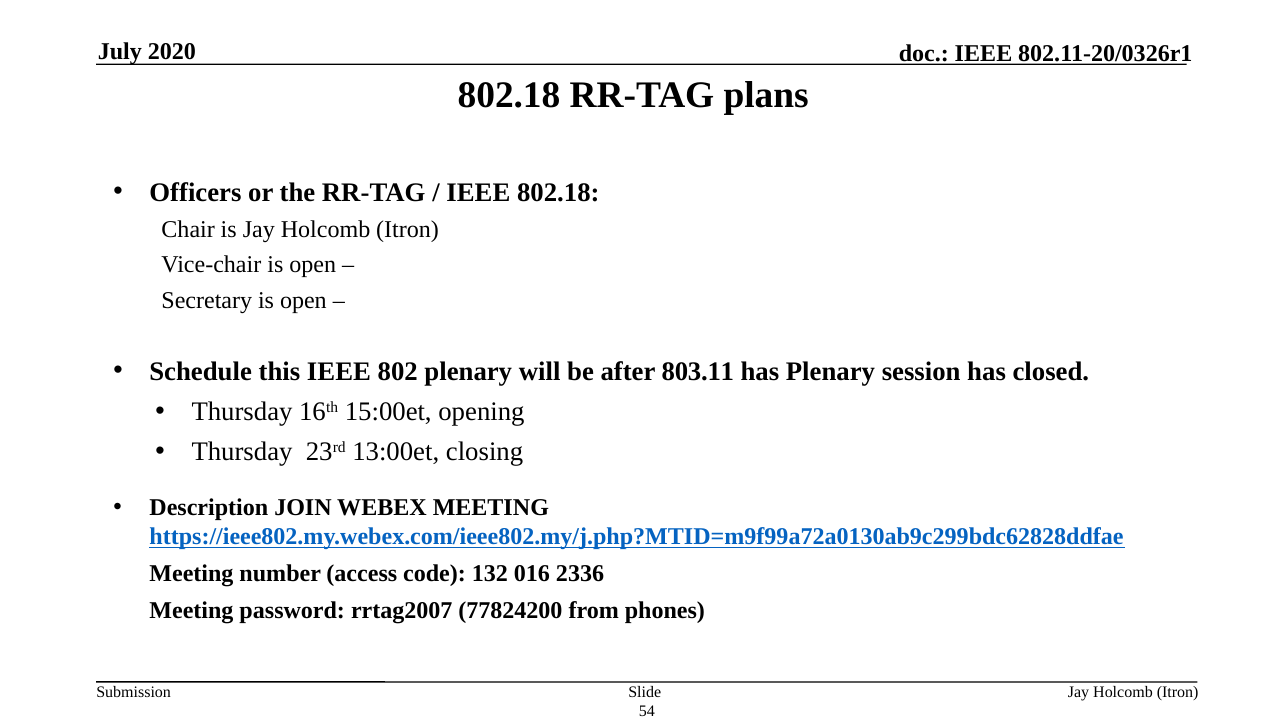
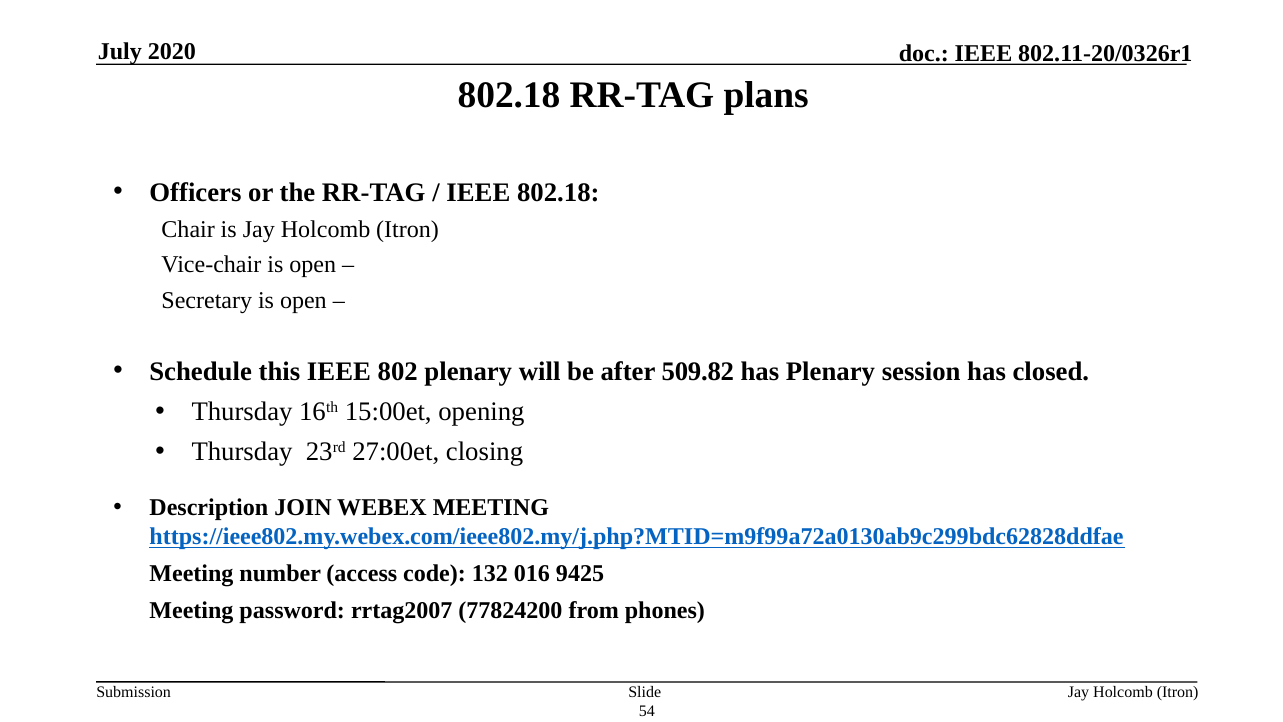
803.11: 803.11 -> 509.82 (698, 371)
13:00et: 13:00et -> 27:00et (396, 452)
2336: 2336 -> 9425 (580, 573)
